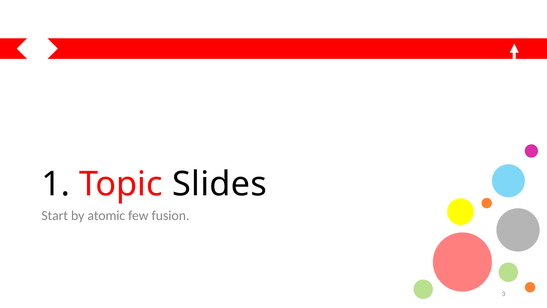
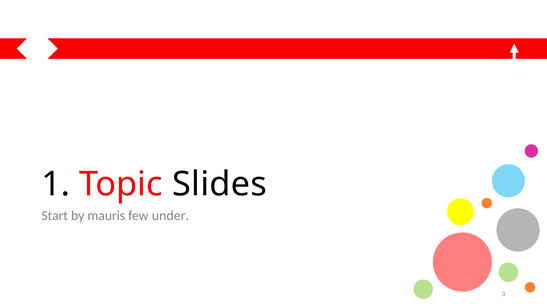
atomic: atomic -> mauris (106, 215)
fusion: fusion -> under (170, 215)
